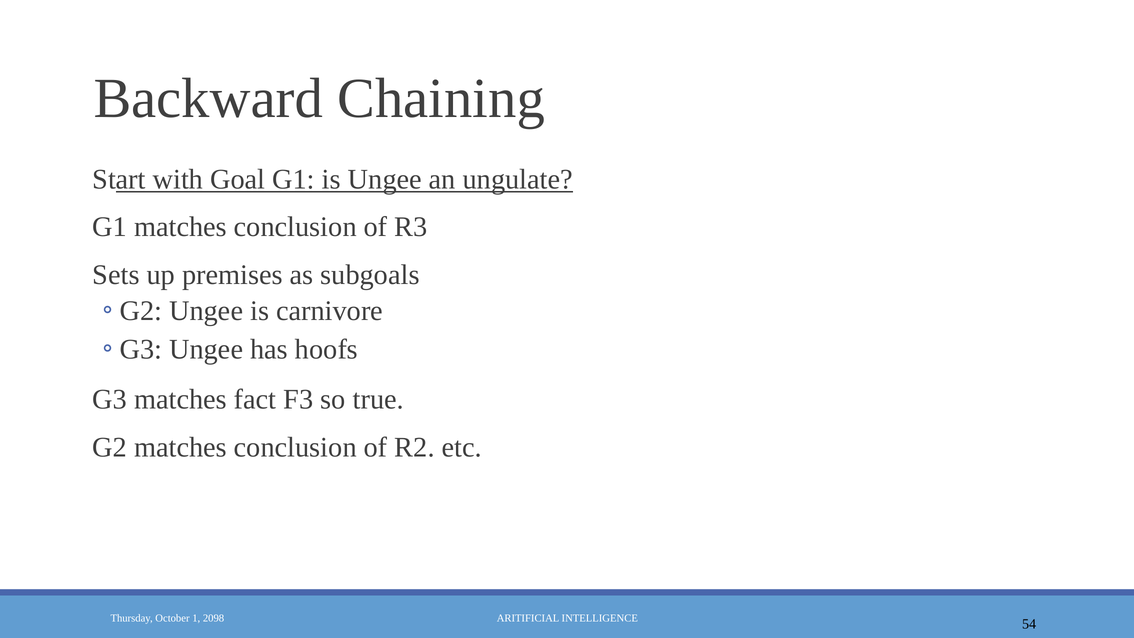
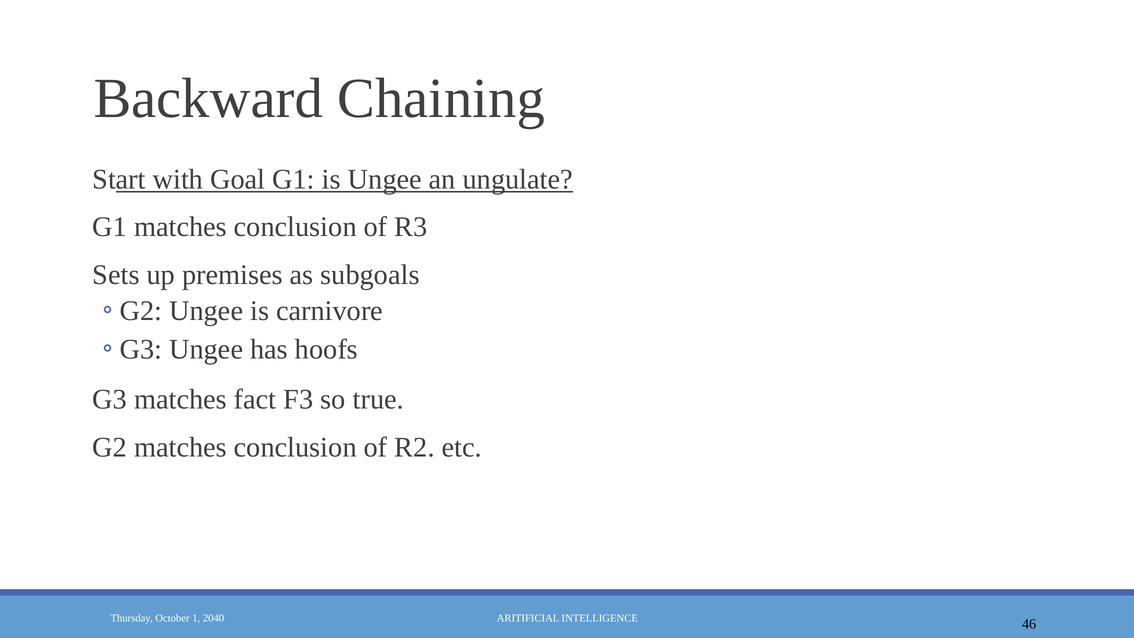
2098: 2098 -> 2040 (214, 618)
54: 54 -> 46 (1029, 624)
